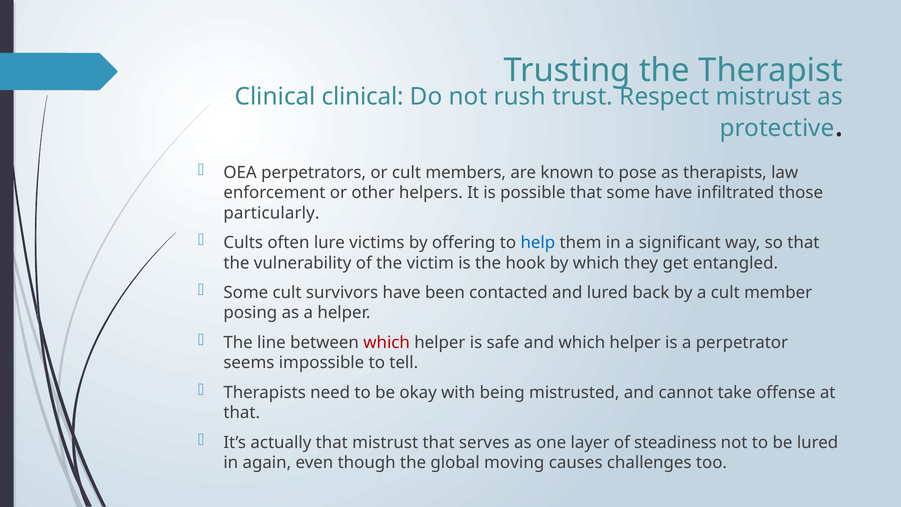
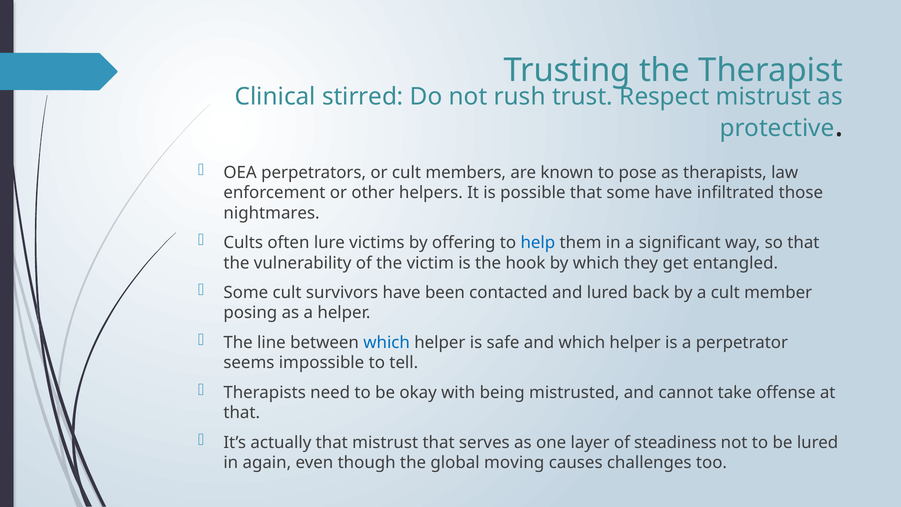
Clinical clinical: clinical -> stirred (363, 96)
particularly: particularly -> nightmares (272, 213)
which colour: red -> blue (387, 342)
